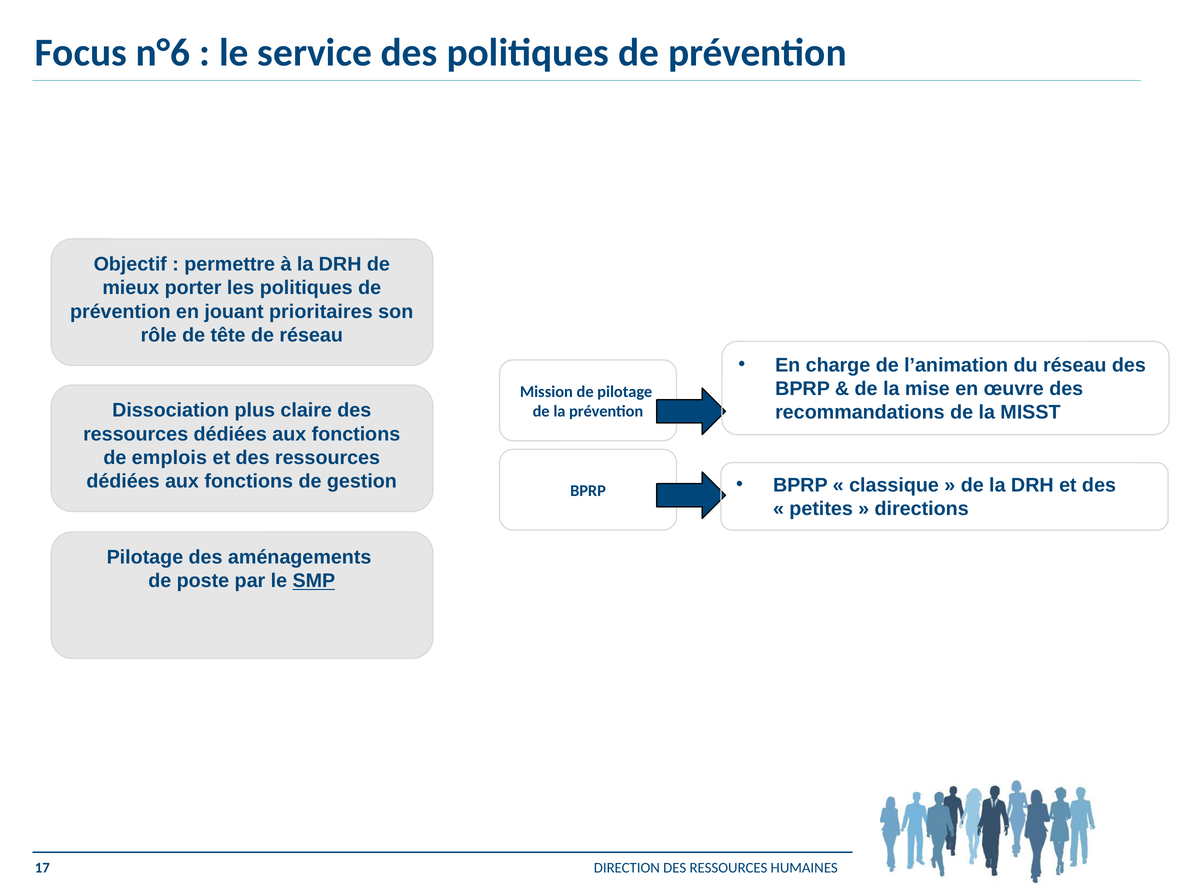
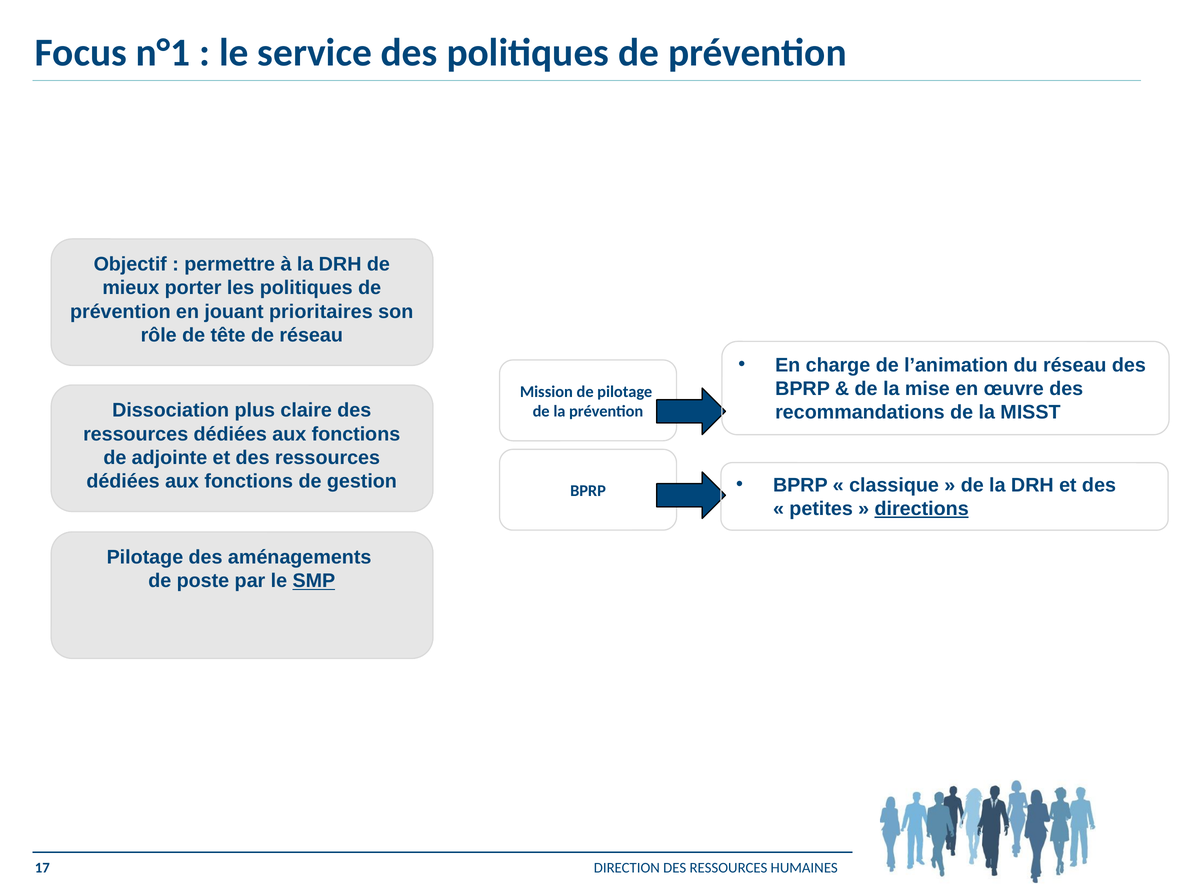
n°6: n°6 -> n°1 (163, 53)
emplois: emplois -> adjointe (169, 457)
directions underline: none -> present (922, 508)
